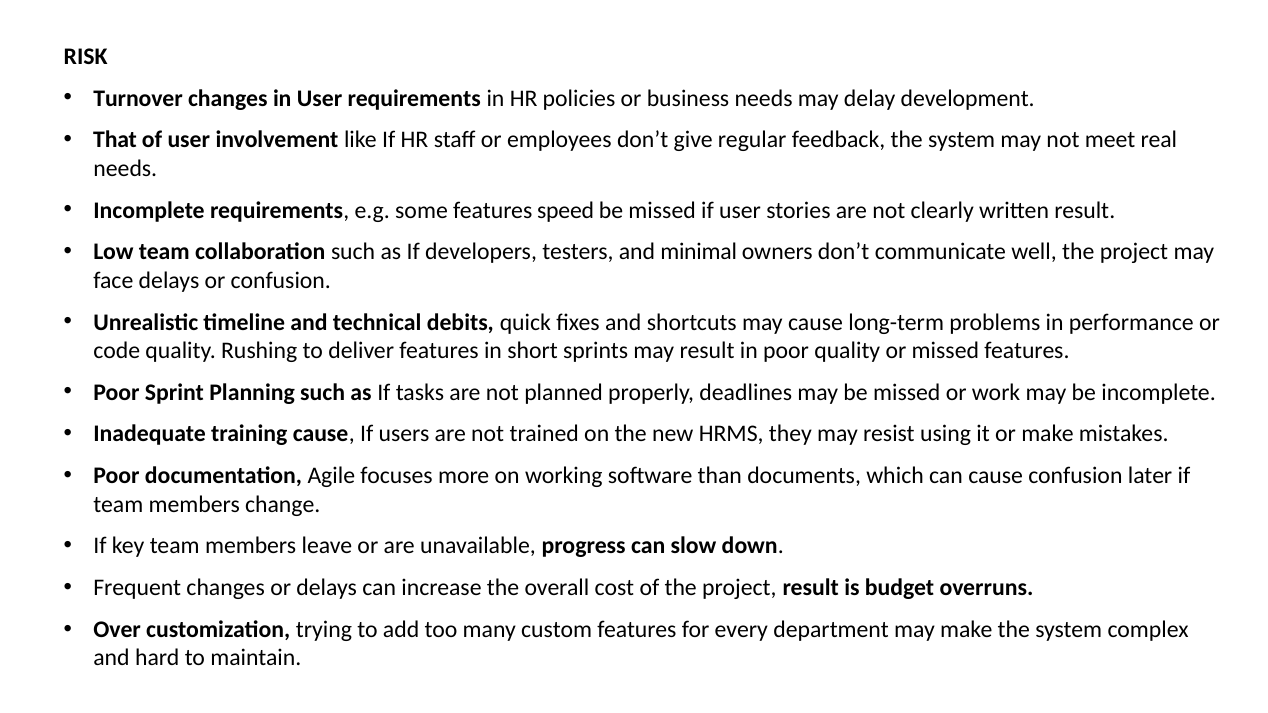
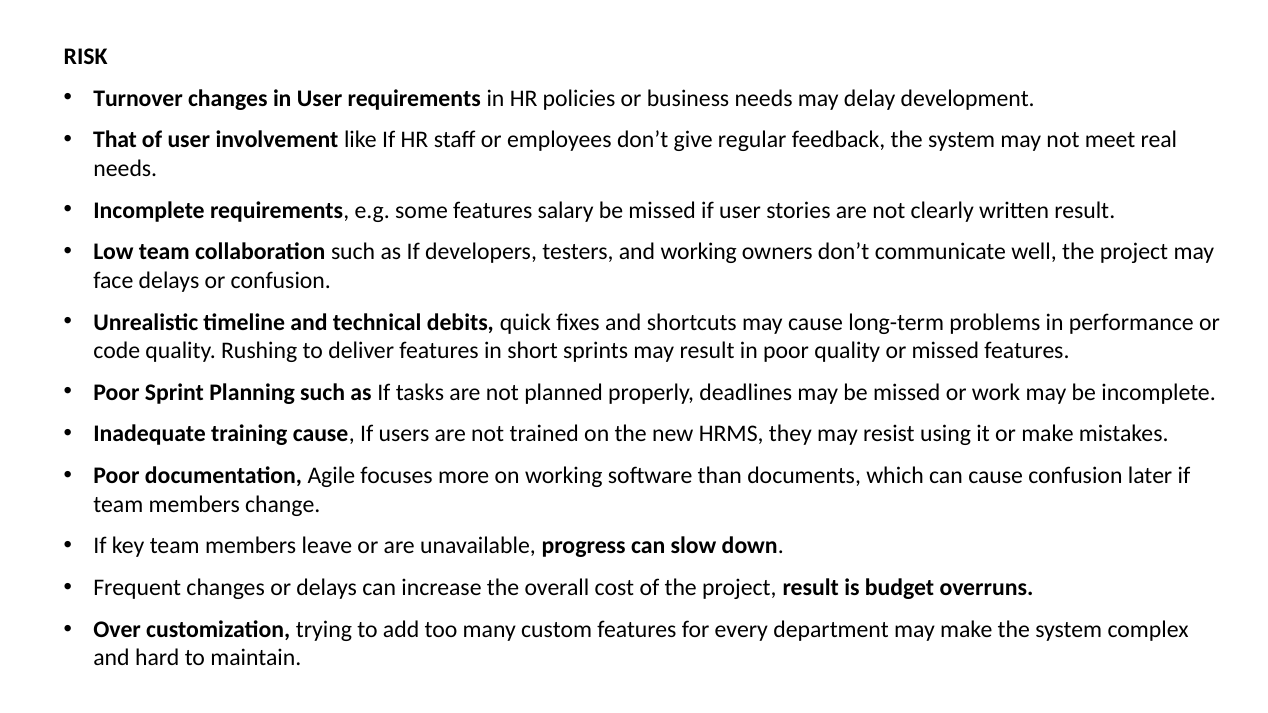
speed: speed -> salary (566, 210)
and minimal: minimal -> working (699, 252)
